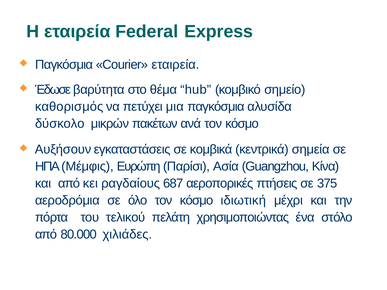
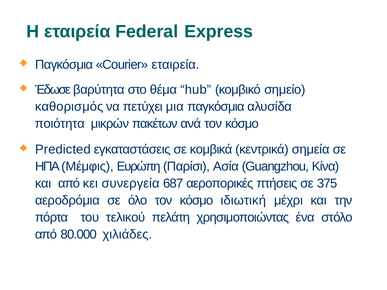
δύσκολο: δύσκολο -> ποιότητα (60, 124)
Αυξήσουν: Αυξήσουν -> Predicted (63, 150)
ραγδαίους: ραγδαίους -> συνεργεία (131, 184)
